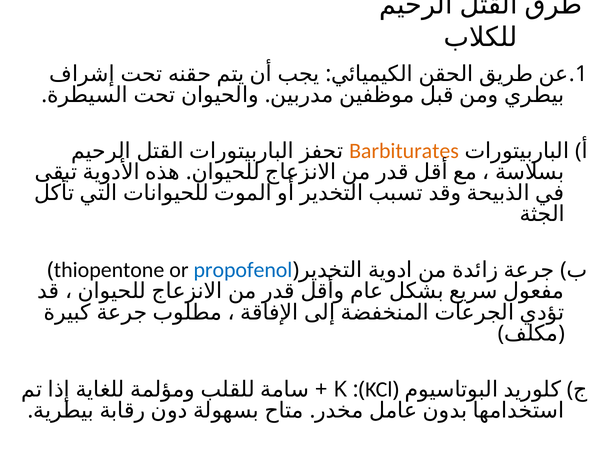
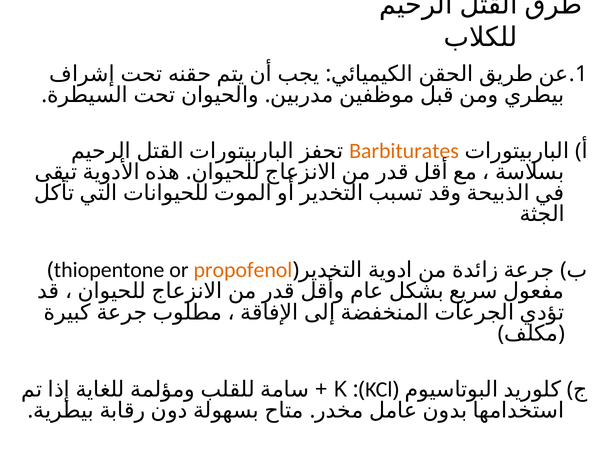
propofenol colour: blue -> orange (243, 270)
